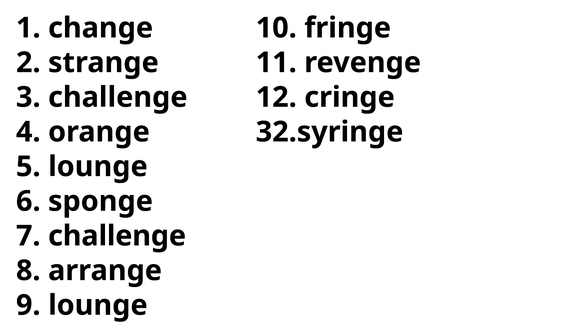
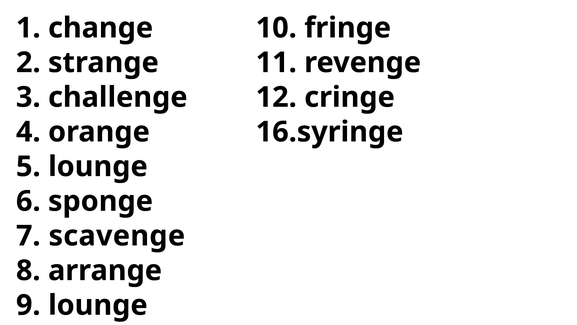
32.syringe: 32.syringe -> 16.syringe (330, 132)
7 challenge: challenge -> scavenge (117, 236)
